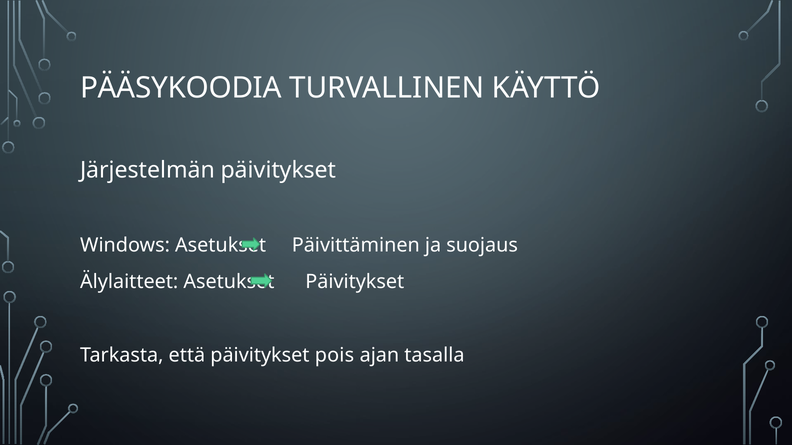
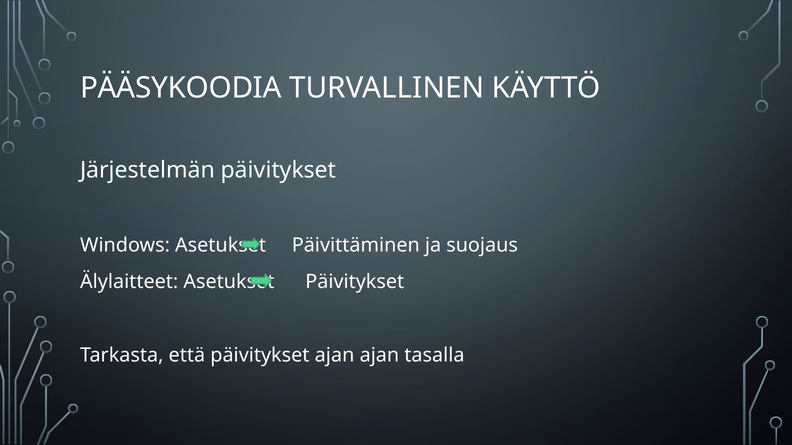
päivitykset pois: pois -> ajan (335, 356)
